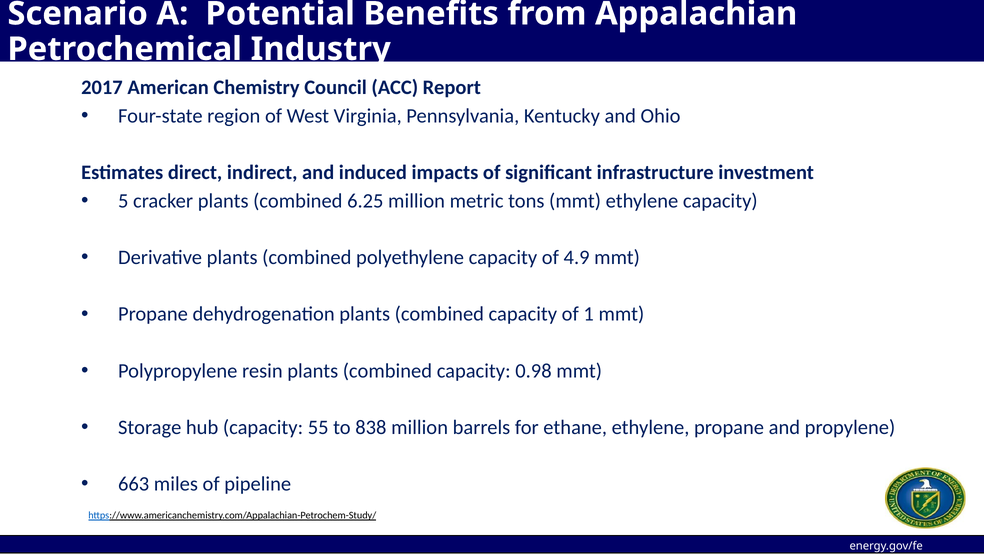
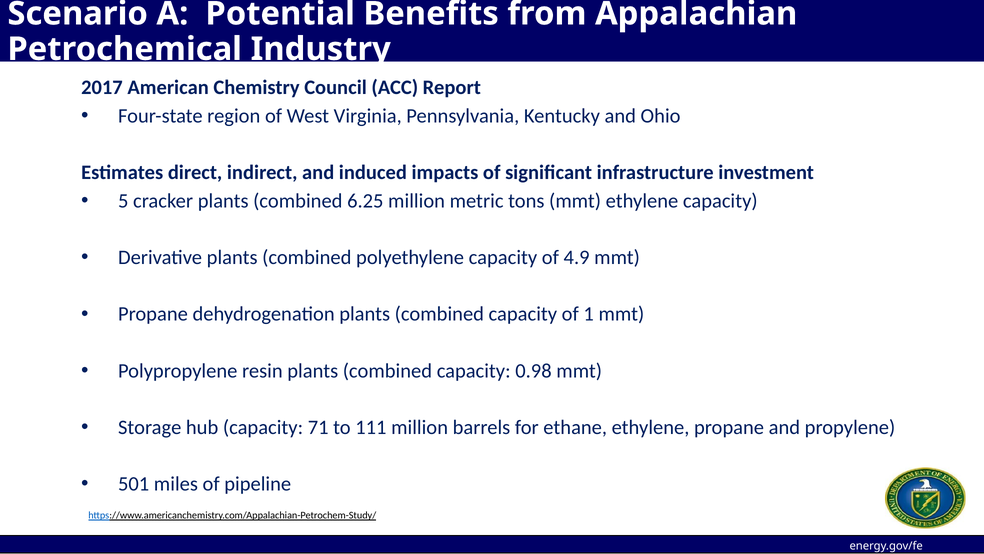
55: 55 -> 71 (318, 427)
838: 838 -> 111 (371, 427)
663: 663 -> 501 (134, 484)
